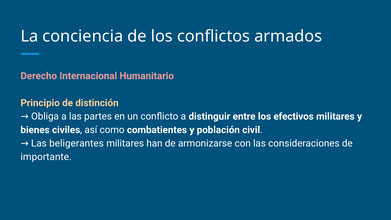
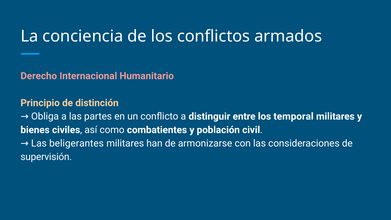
efectivos: efectivos -> temporal (294, 116)
importante: importante -> supervisión (46, 157)
